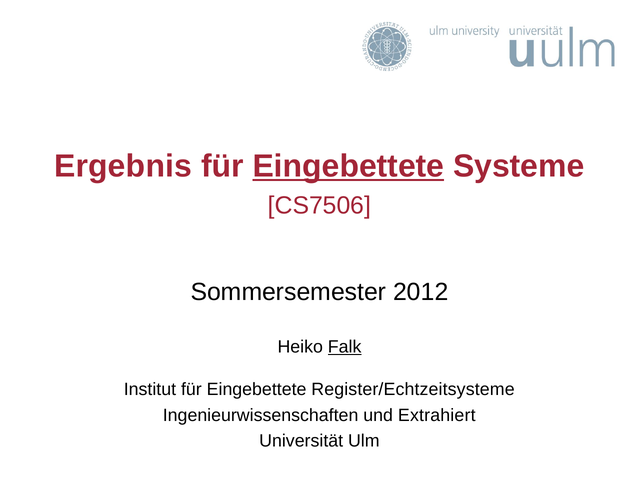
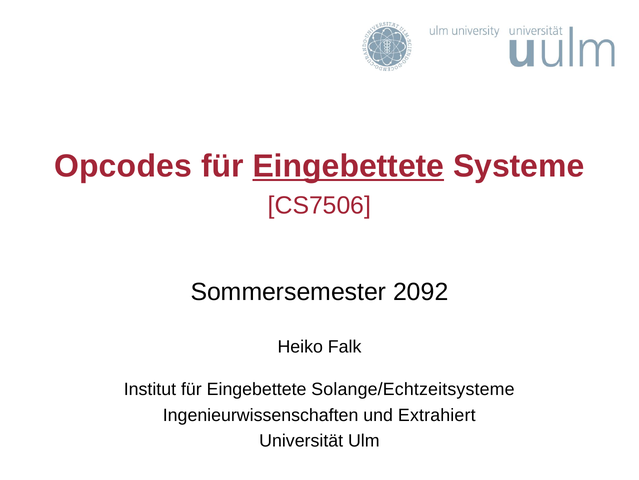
Ergebnis: Ergebnis -> Opcodes (123, 166)
2012: 2012 -> 2092 (421, 291)
Falk underline: present -> none (345, 346)
Register/Echtzeitsysteme: Register/Echtzeitsysteme -> Solange/Echtzeitsysteme (413, 389)
